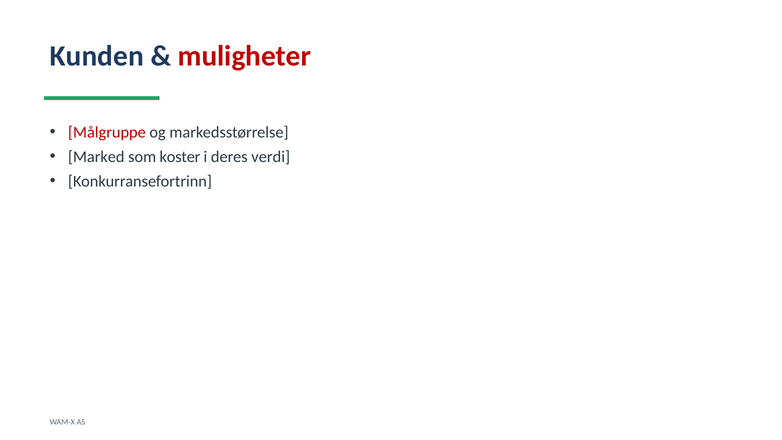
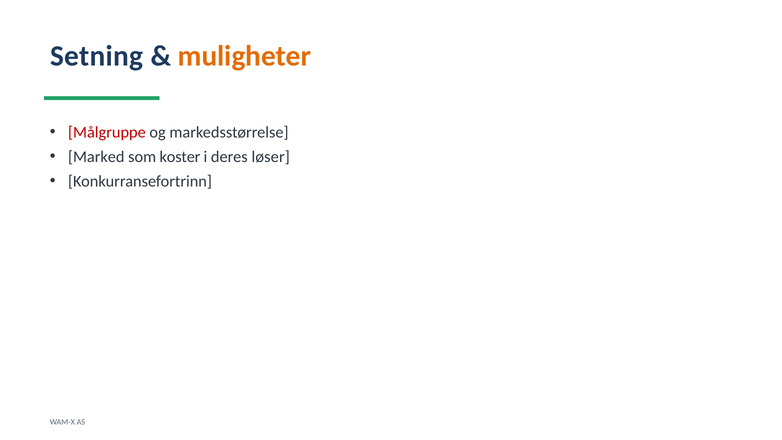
Kunden: Kunden -> Setning (97, 56)
muligheter colour: red -> orange (244, 56)
verdi: verdi -> løser (271, 157)
